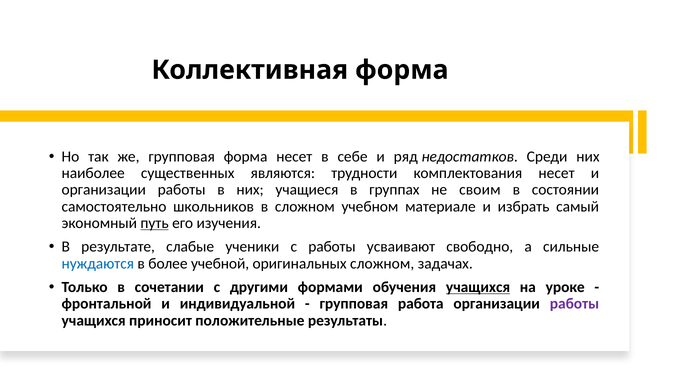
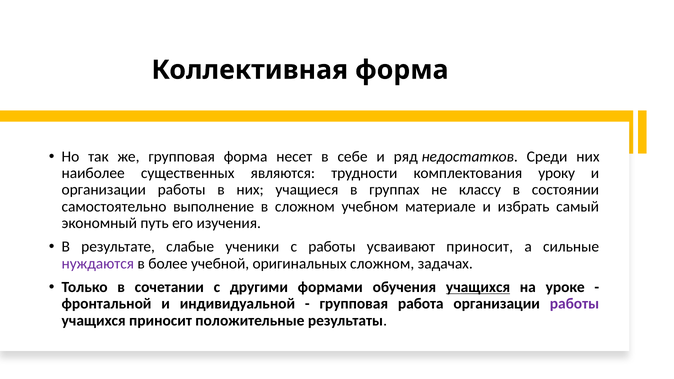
комплектования несет: несет -> уроку (557, 173)
своим: своим -> классу (480, 190)
школьников: школьников -> выполнение (214, 207)
путь underline: present -> none (155, 223)
усваивают свободно: свободно -> приносит (480, 247)
нуждаются colour: blue -> purple (98, 264)
